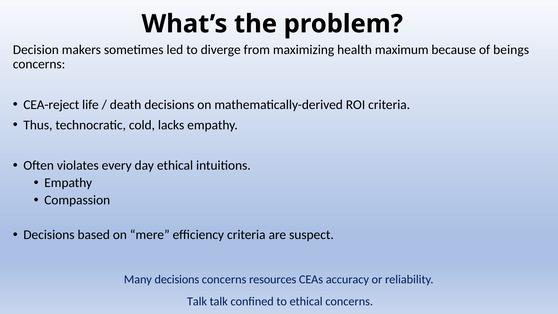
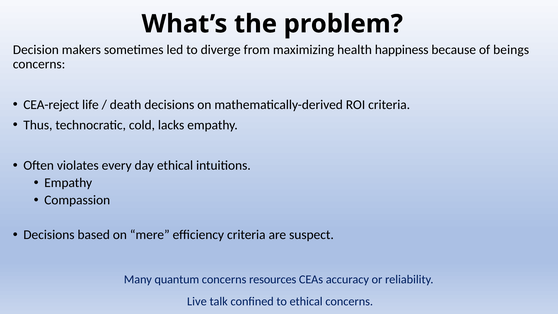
maximum: maximum -> happiness (402, 50)
Many decisions: decisions -> quantum (177, 279)
Talk: Talk -> Live (197, 301)
